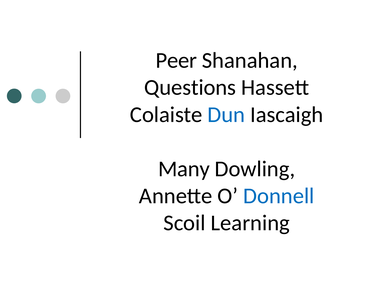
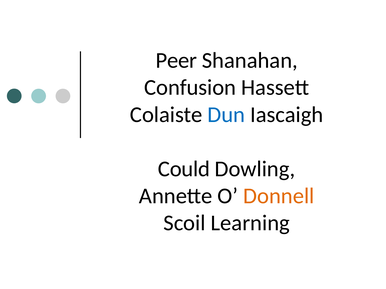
Questions: Questions -> Confusion (190, 88)
Many: Many -> Could (184, 169)
Donnell colour: blue -> orange (279, 196)
